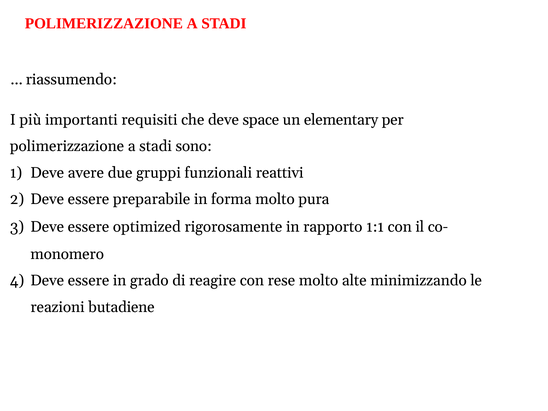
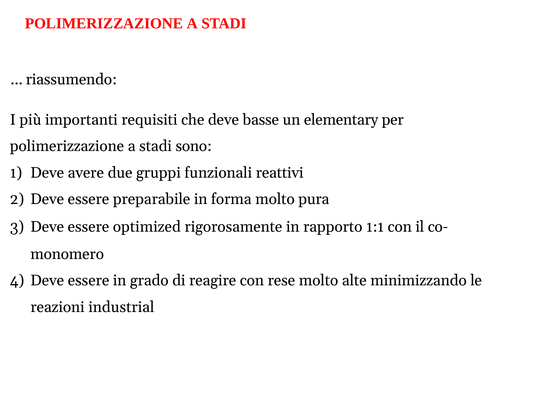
space: space -> basse (261, 120)
butadiene: butadiene -> industrial (121, 307)
